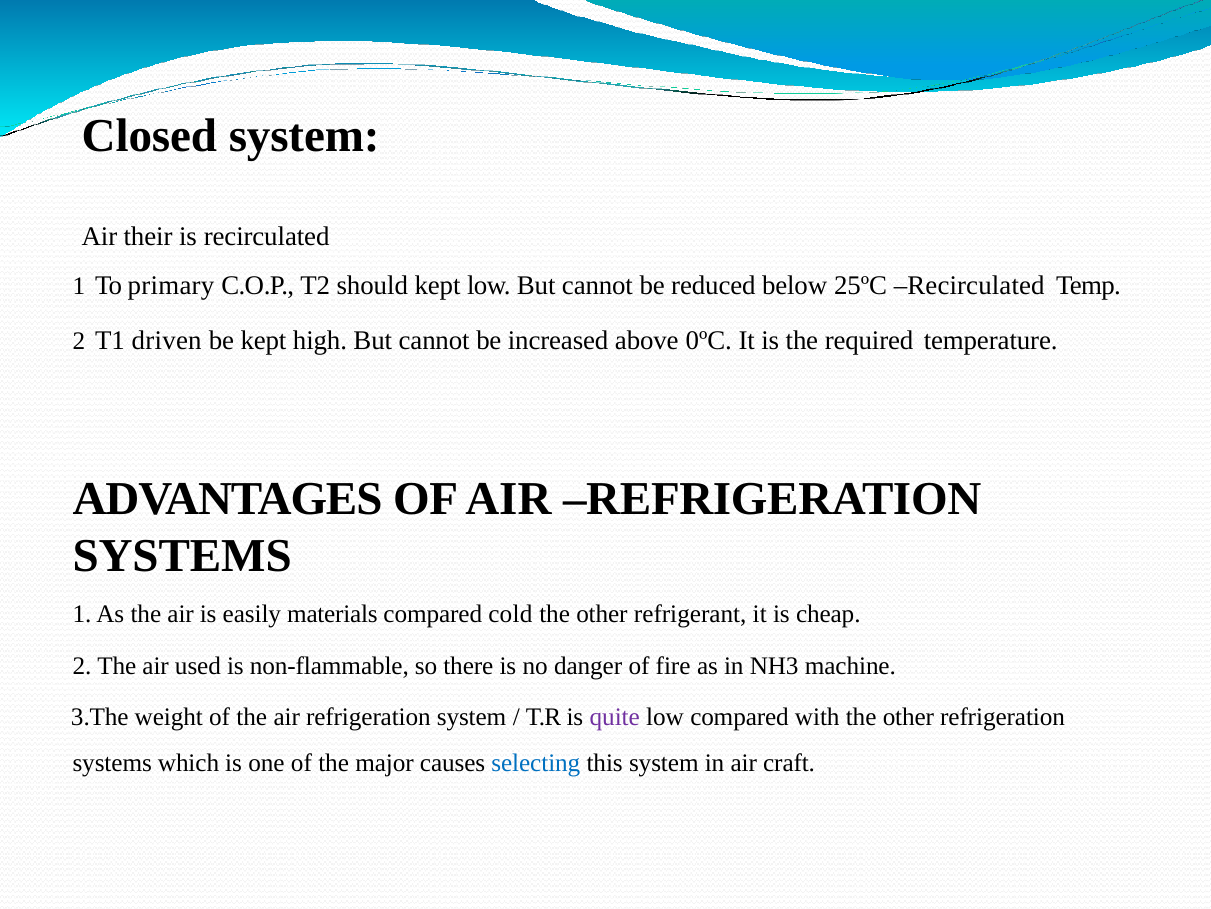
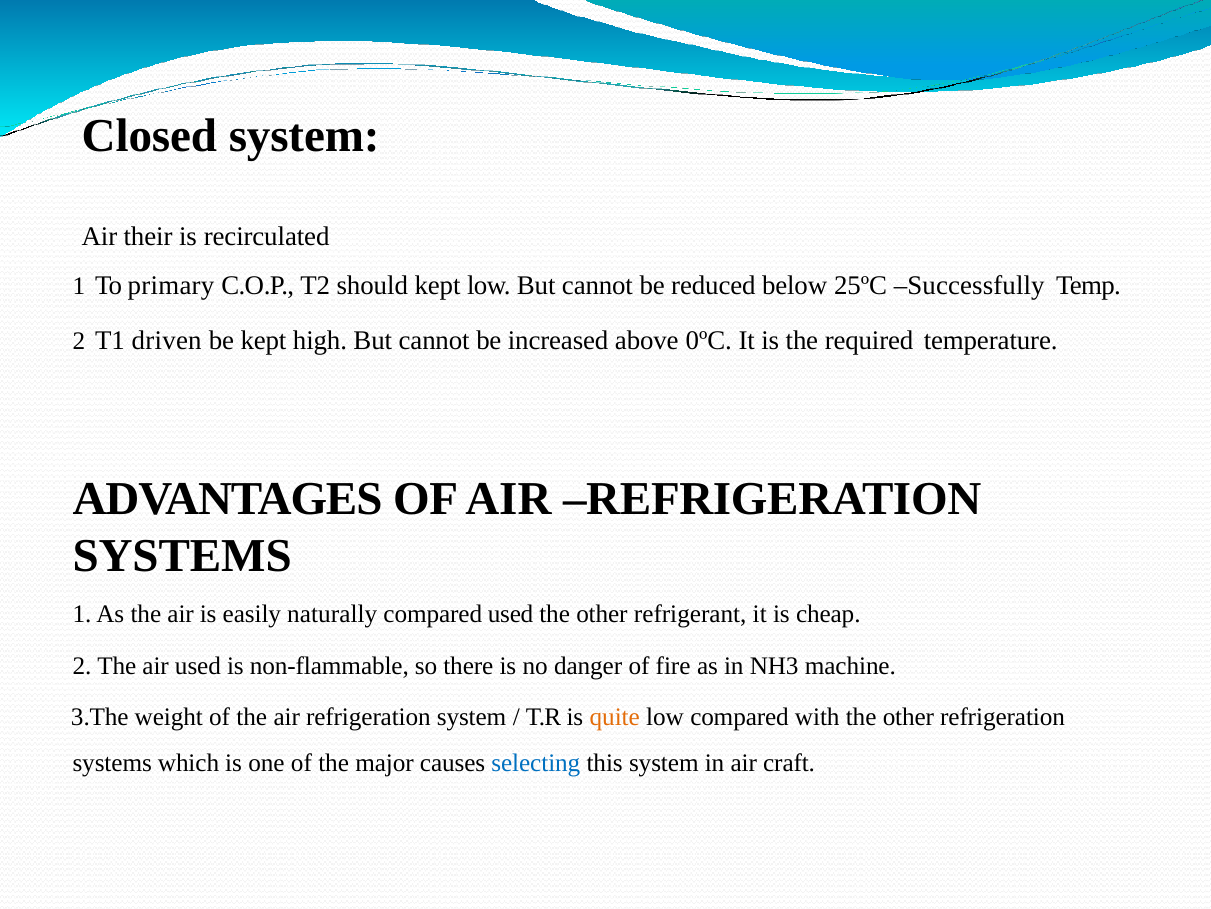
25ºC Recirculated: Recirculated -> Successfully (969, 285)
materials: materials -> naturally (332, 614)
compared cold: cold -> used (511, 614)
quite colour: purple -> orange (615, 717)
